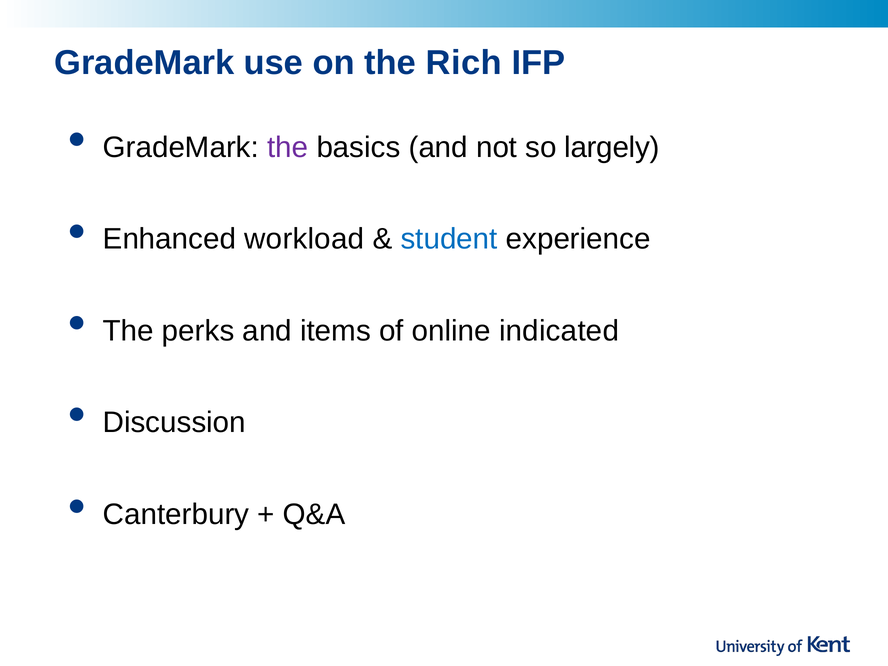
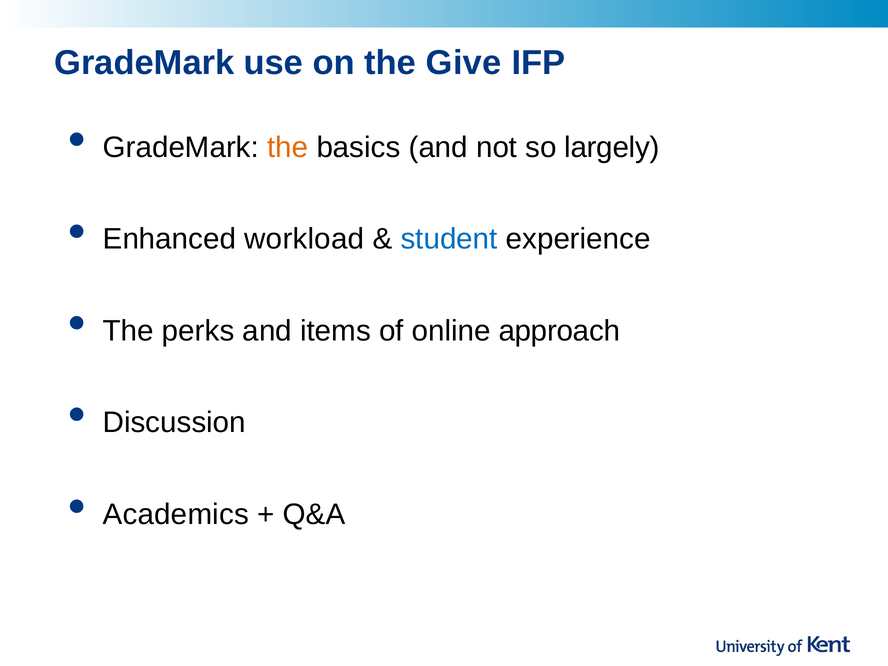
Rich: Rich -> Give (464, 63)
the colour: purple -> orange (288, 147)
indicated: indicated -> approach (559, 331)
Canterbury: Canterbury -> Academics (176, 514)
